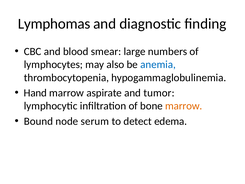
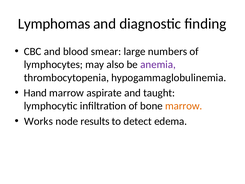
anemia colour: blue -> purple (158, 64)
tumor: tumor -> taught (159, 93)
Bound: Bound -> Works (38, 121)
serum: serum -> results (95, 121)
